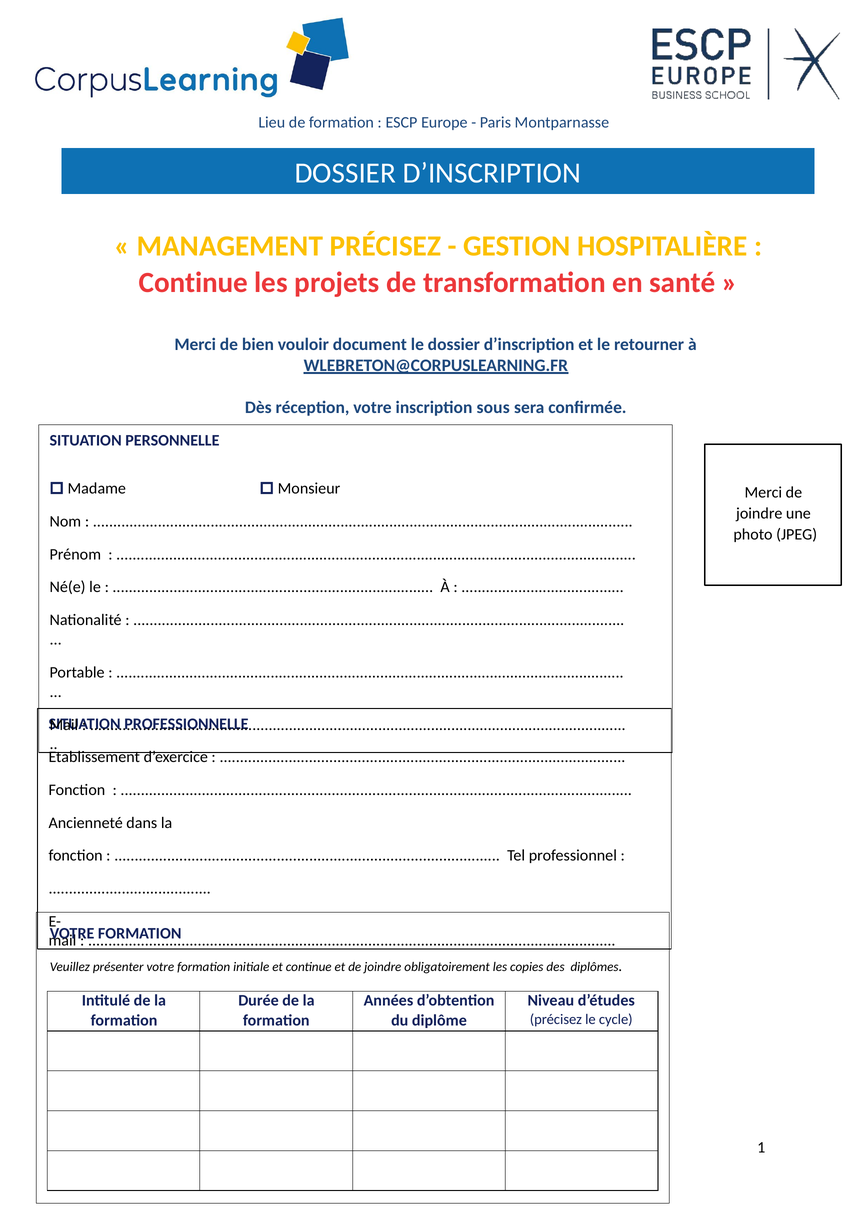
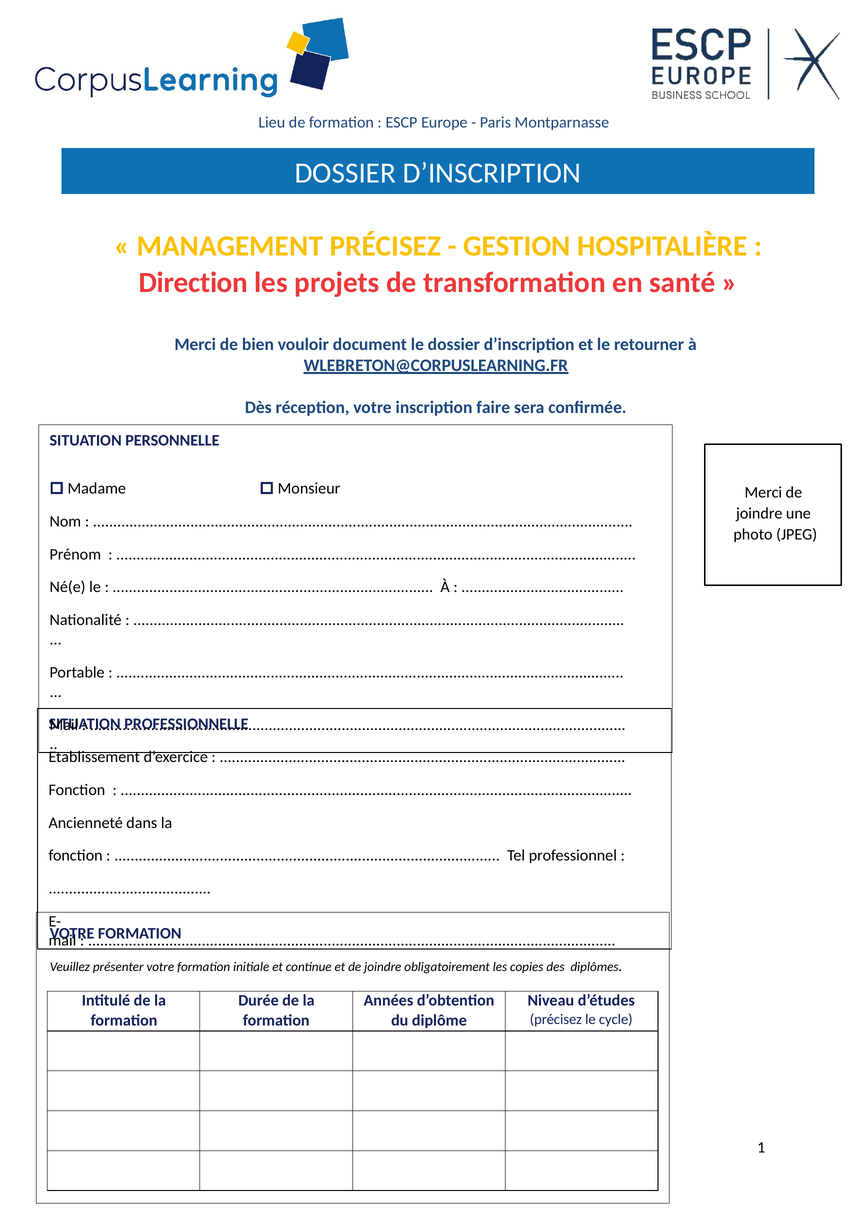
Continue: Continue -> Direction (193, 282)
sous: sous -> faire (493, 407)
